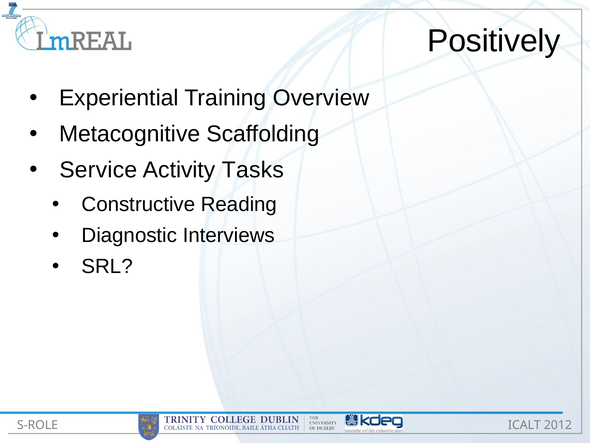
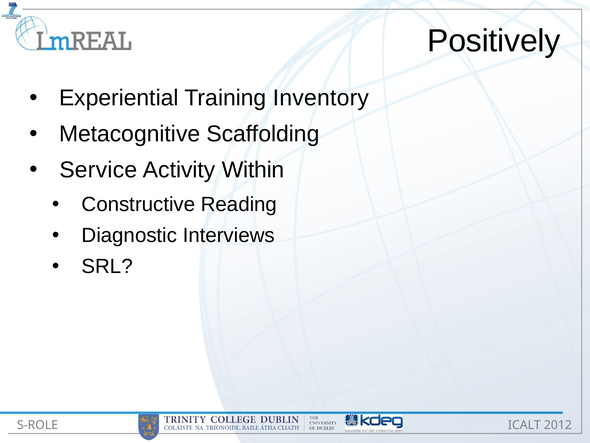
Overview: Overview -> Inventory (321, 98)
Tasks: Tasks -> Within (253, 170)
